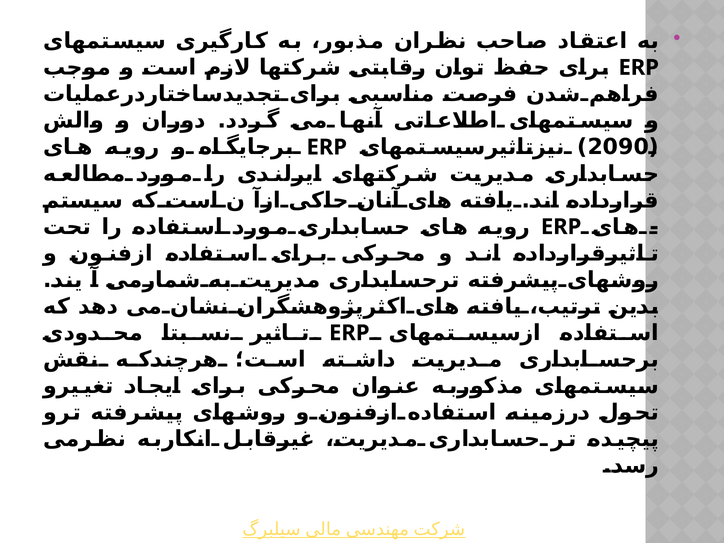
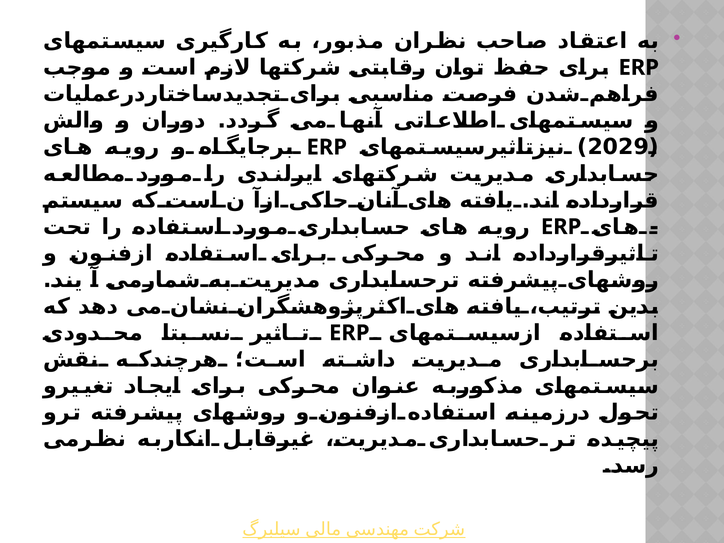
2090: 2090 -> 2029 (618, 147)
